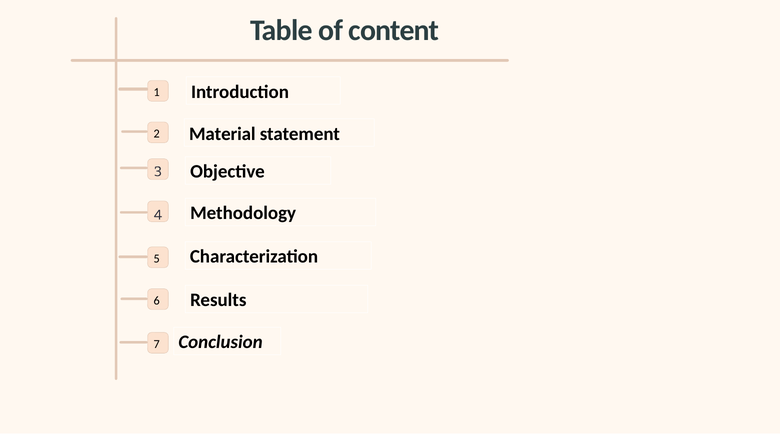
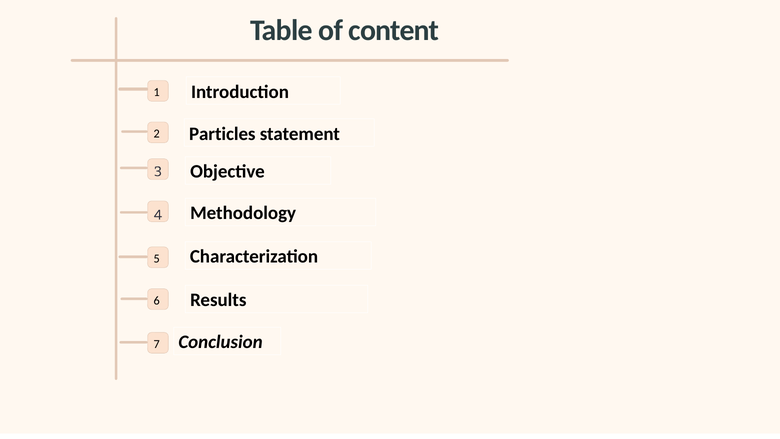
Material: Material -> Particles (222, 134)
